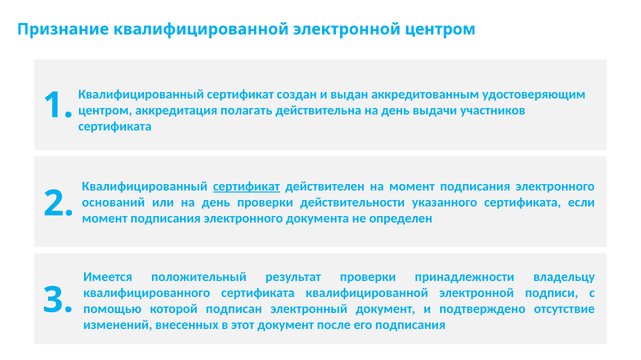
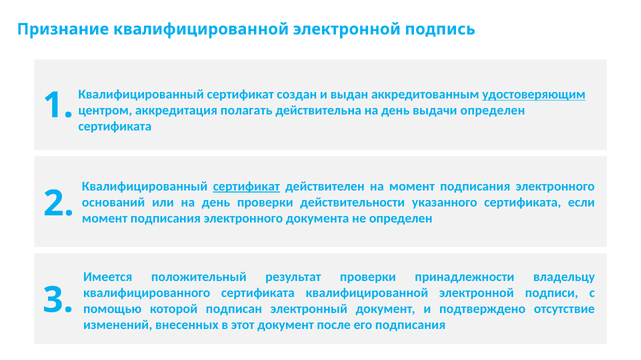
электронной центром: центром -> подпись (440, 29)
удостоверяющим underline: none -> present (534, 95)
выдачи участников: участников -> определен (493, 111)
